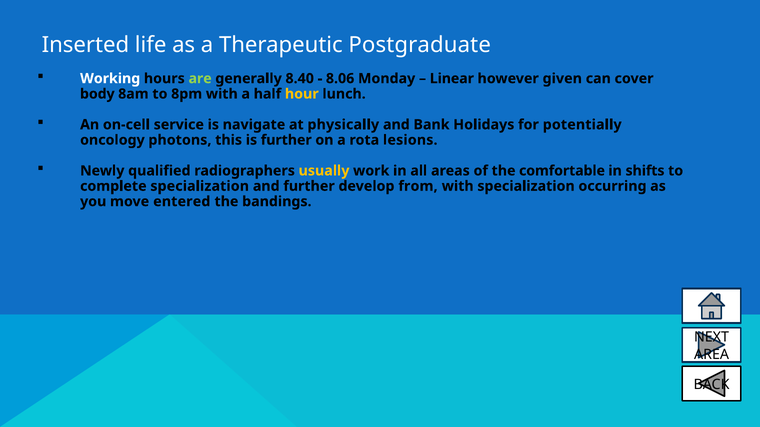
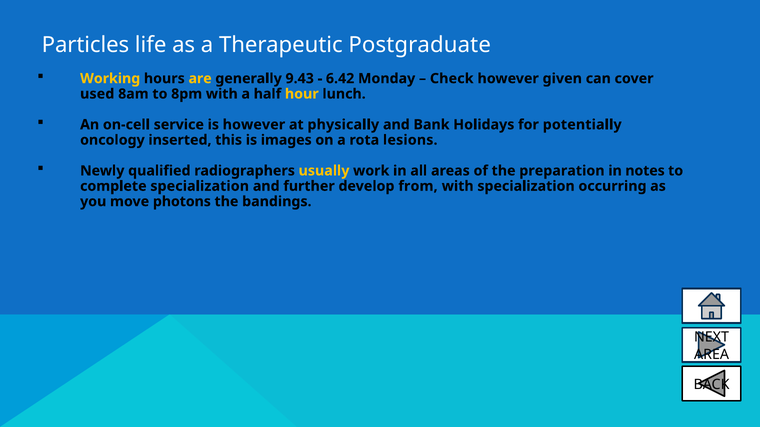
Inserted: Inserted -> Particles (85, 45)
Working colour: white -> yellow (110, 79)
are colour: light green -> yellow (200, 79)
8.40: 8.40 -> 9.43 (300, 79)
8.06: 8.06 -> 6.42 (340, 79)
Linear: Linear -> Check (452, 79)
body: body -> used (97, 94)
is navigate: navigate -> however (254, 125)
photons: photons -> inserted (180, 140)
is further: further -> images (286, 140)
comfortable: comfortable -> preparation (562, 171)
shifts: shifts -> notes (645, 171)
entered: entered -> photons (182, 202)
